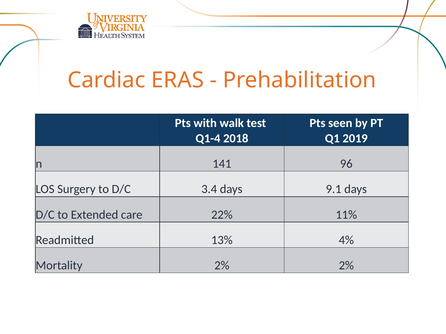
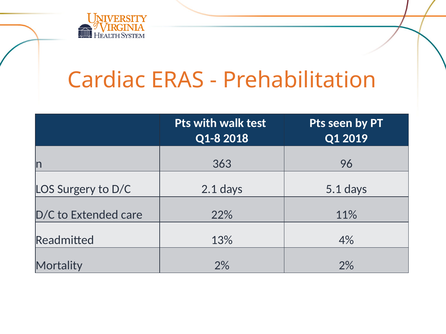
Q1-4: Q1-4 -> Q1-8 (208, 139)
141: 141 -> 363 (222, 164)
3.4: 3.4 -> 2.1 (209, 189)
9.1: 9.1 -> 5.1 (334, 189)
